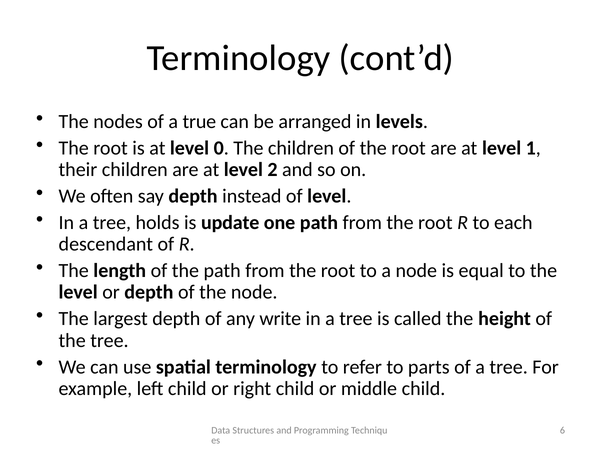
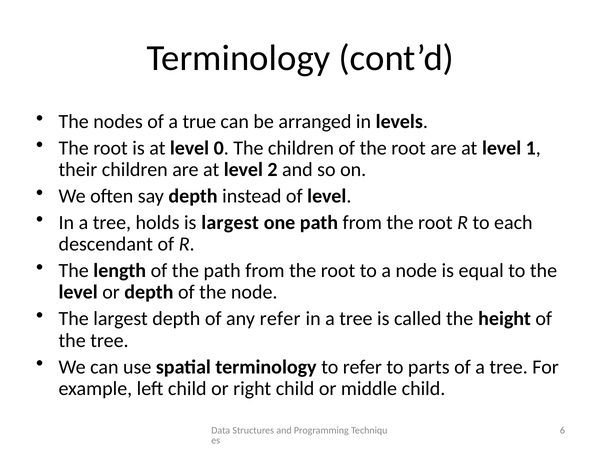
is update: update -> largest (230, 223)
any write: write -> refer (280, 319)
